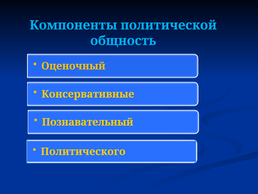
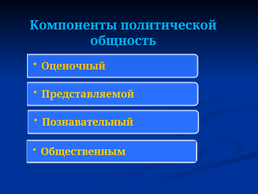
Консервативные: Консервативные -> Представляемой (88, 94)
Политического: Политического -> Общественным (83, 151)
